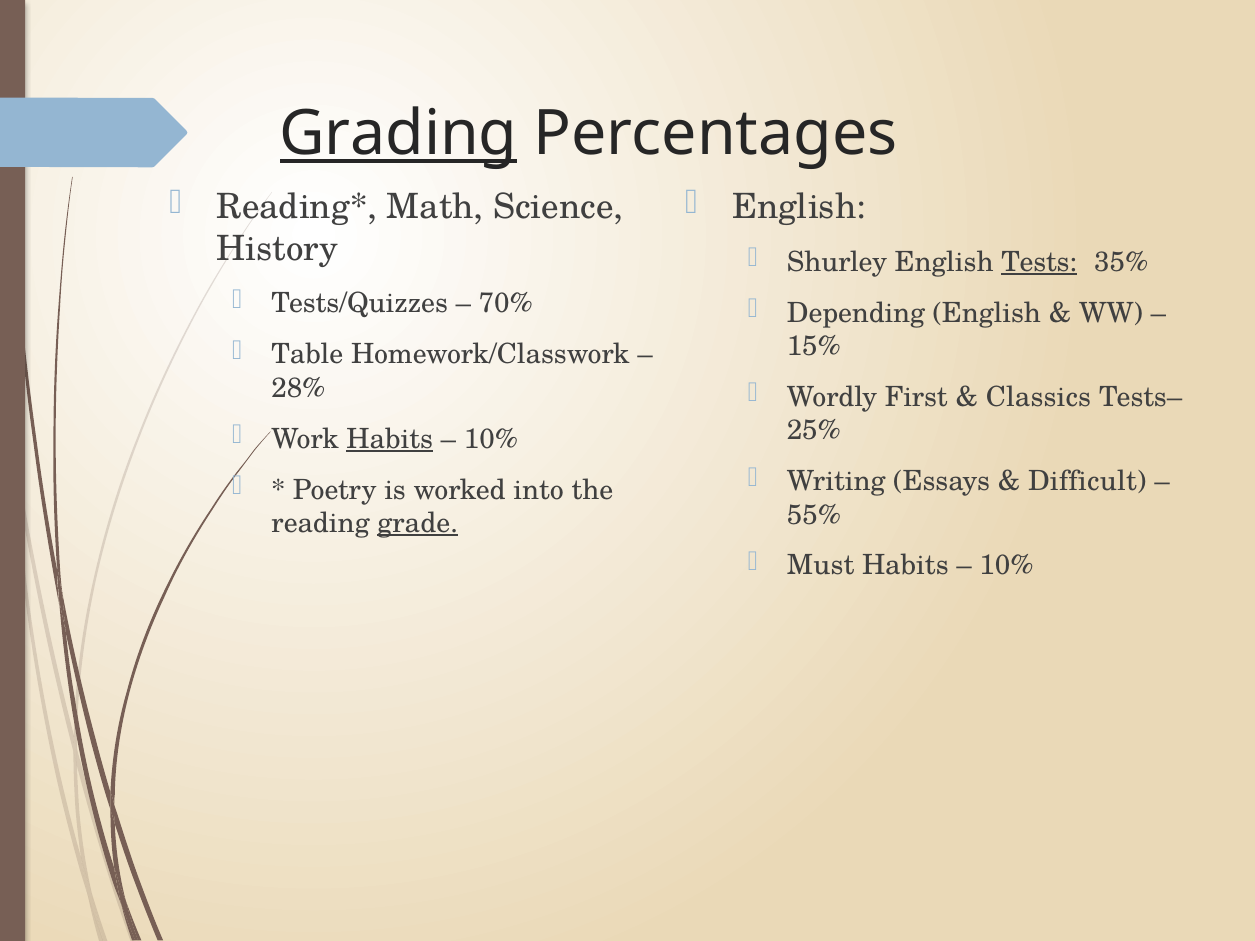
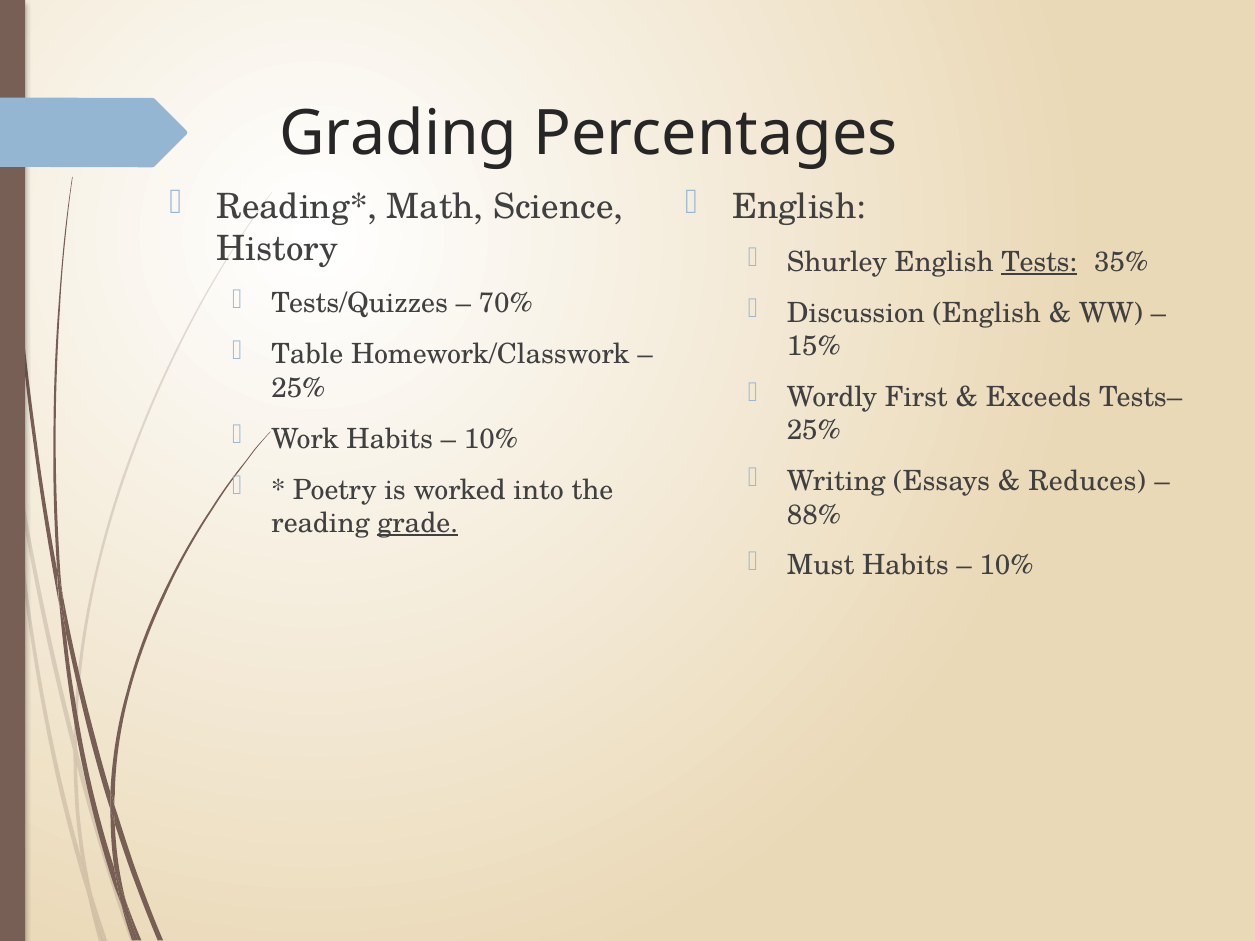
Grading underline: present -> none (398, 134)
Depending: Depending -> Discussion (856, 313)
28%: 28% -> 25% (298, 388)
Classics: Classics -> Exceeds (1038, 397)
Habits underline: present -> none (390, 439)
Difficult: Difficult -> Reduces (1087, 482)
55%: 55% -> 88% (814, 515)
